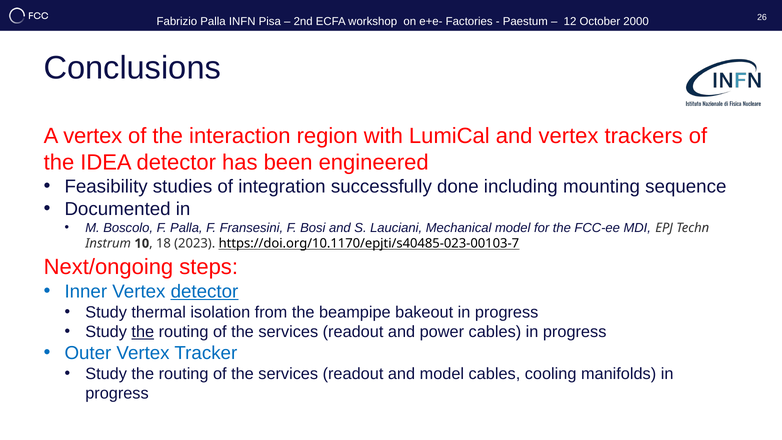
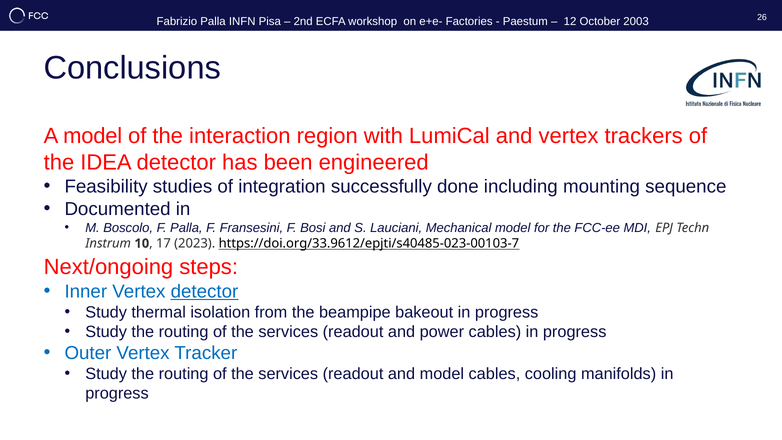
2000: 2000 -> 2003 (636, 22)
A vertex: vertex -> model (93, 136)
18: 18 -> 17 (163, 243)
https://doi.org/10.1170/epjti/s40485-023-00103-7: https://doi.org/10.1170/epjti/s40485-023-00103-7 -> https://doi.org/33.9612/epjti/s40485-023-00103-7 (369, 243)
the underline: present -> none (143, 332)
